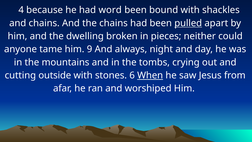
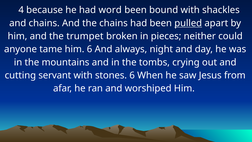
dwelling: dwelling -> trumpet (85, 36)
him 9: 9 -> 6 (90, 49)
outside: outside -> servant (55, 75)
When underline: present -> none (150, 75)
